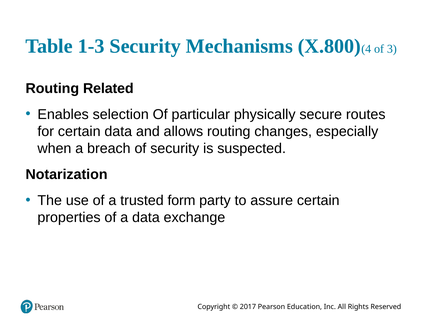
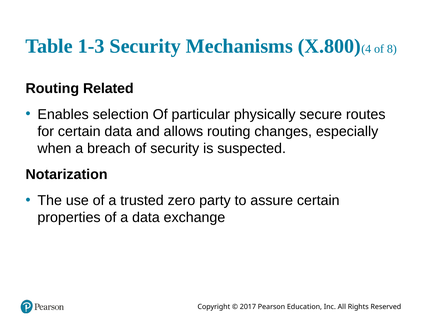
3: 3 -> 8 (392, 49)
form: form -> zero (181, 200)
